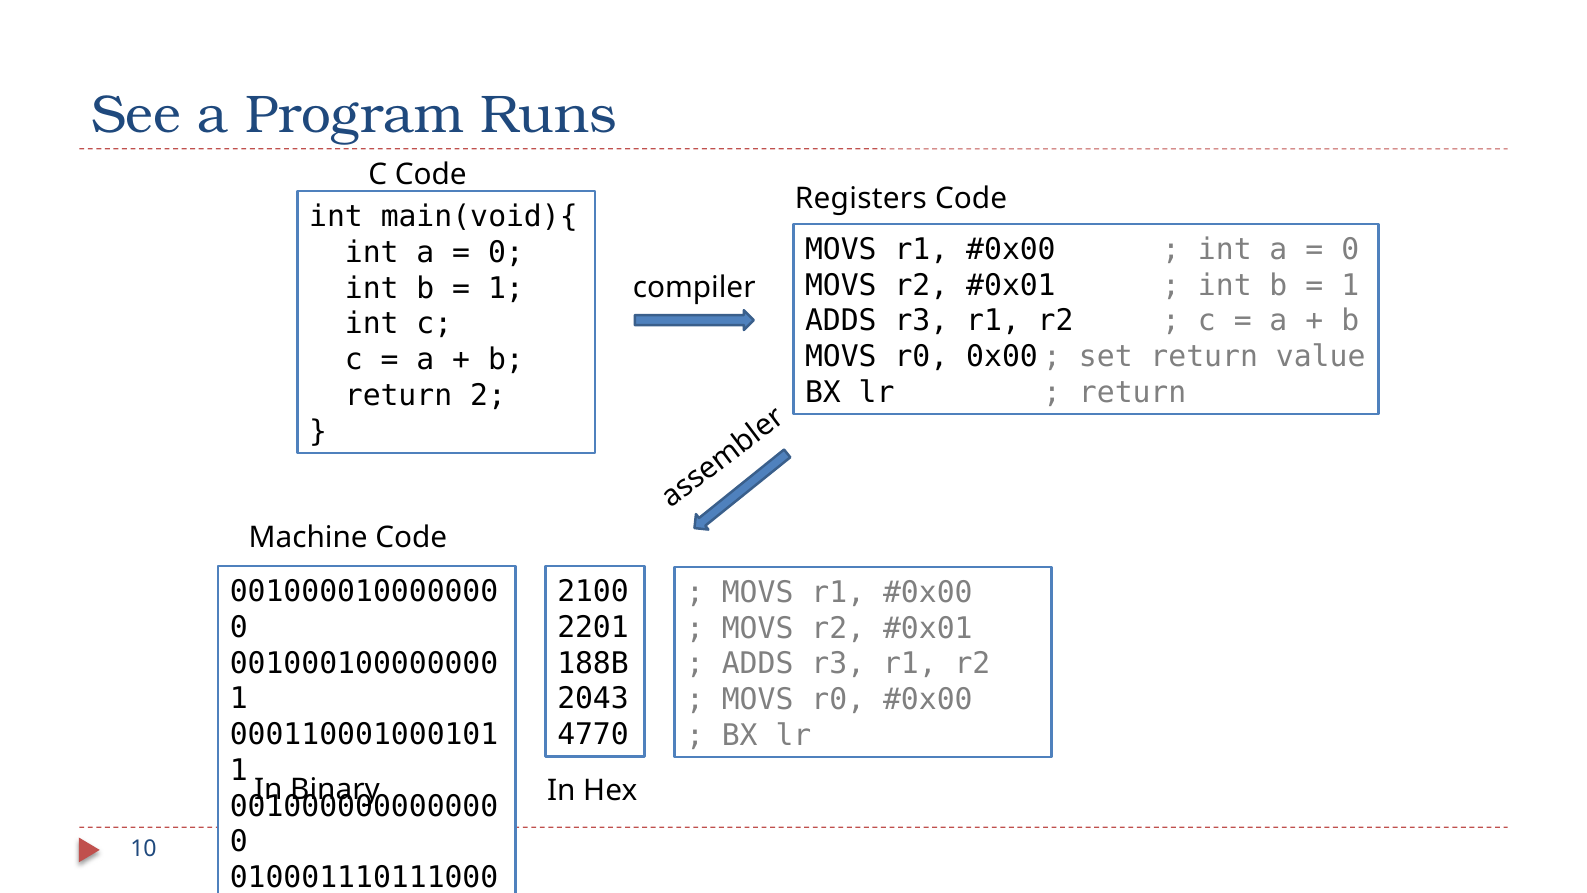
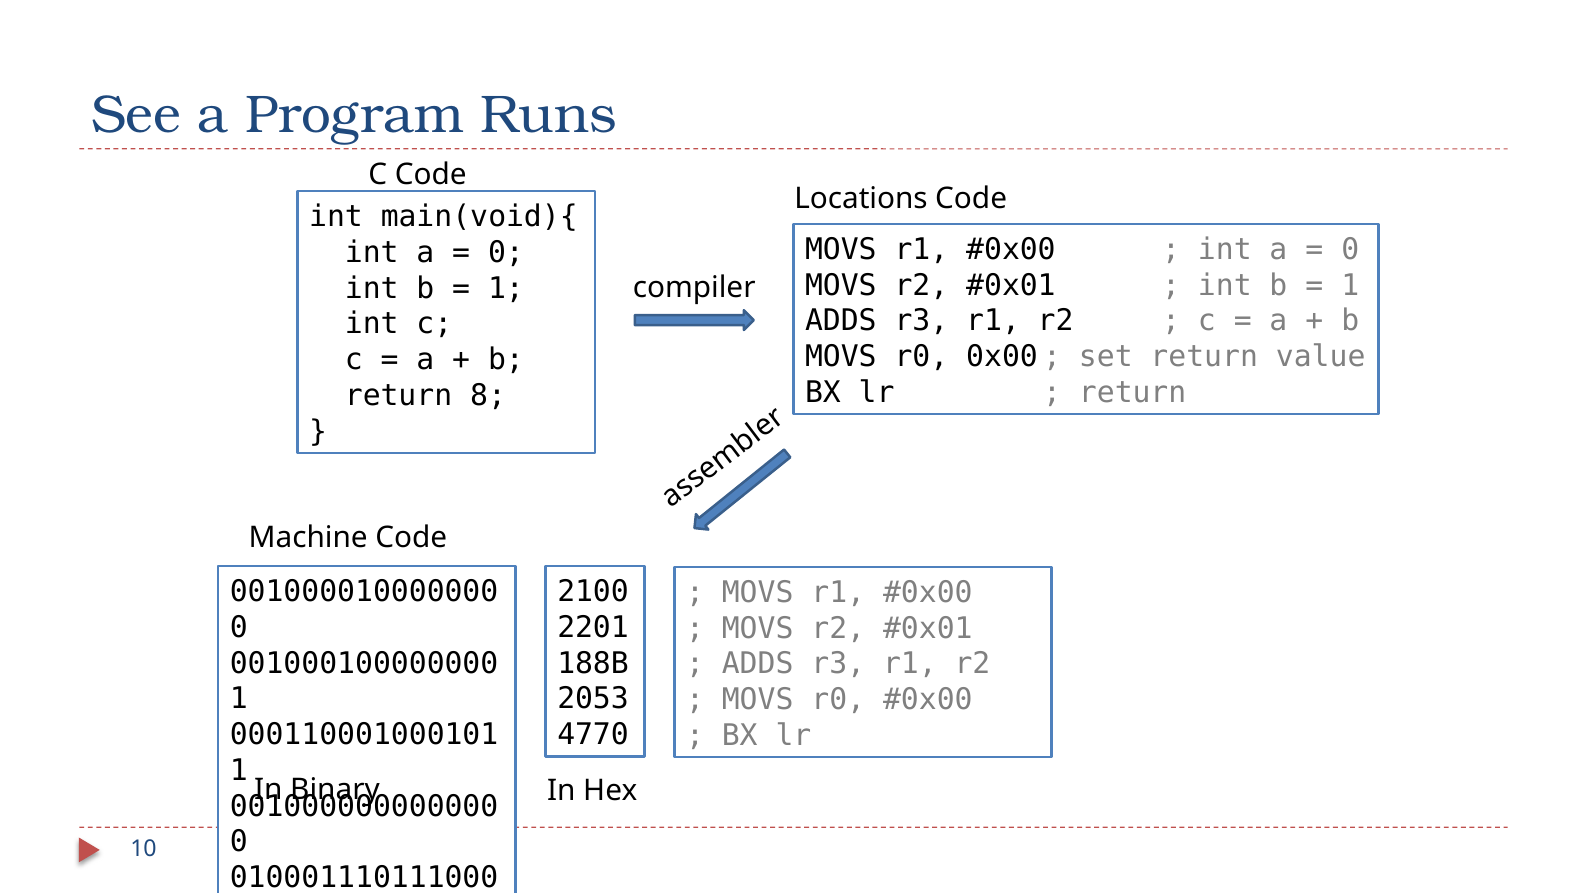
Registers: Registers -> Locations (861, 198)
2: 2 -> 8 (488, 395)
2043: 2043 -> 2053 (593, 699)
